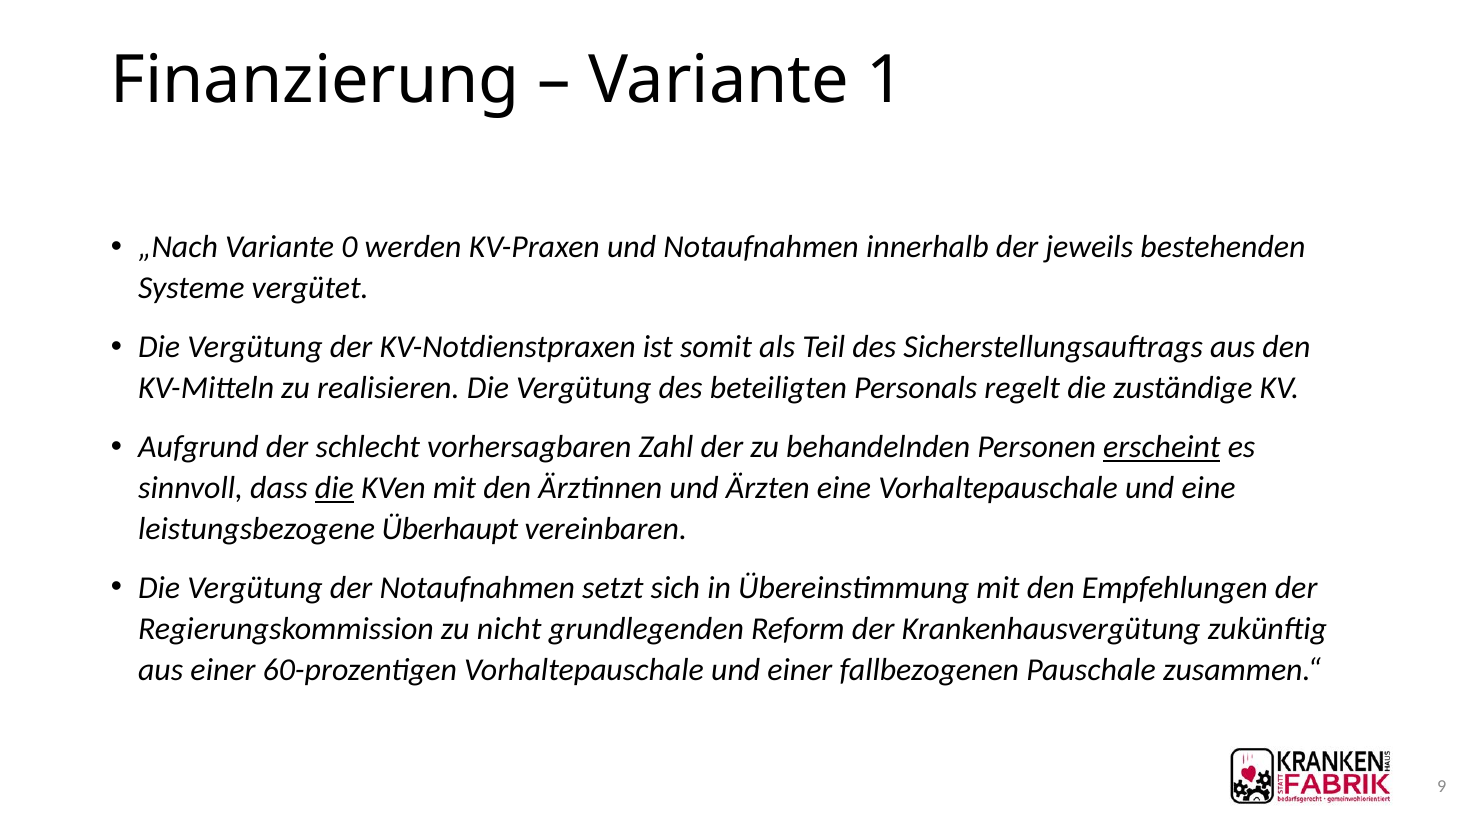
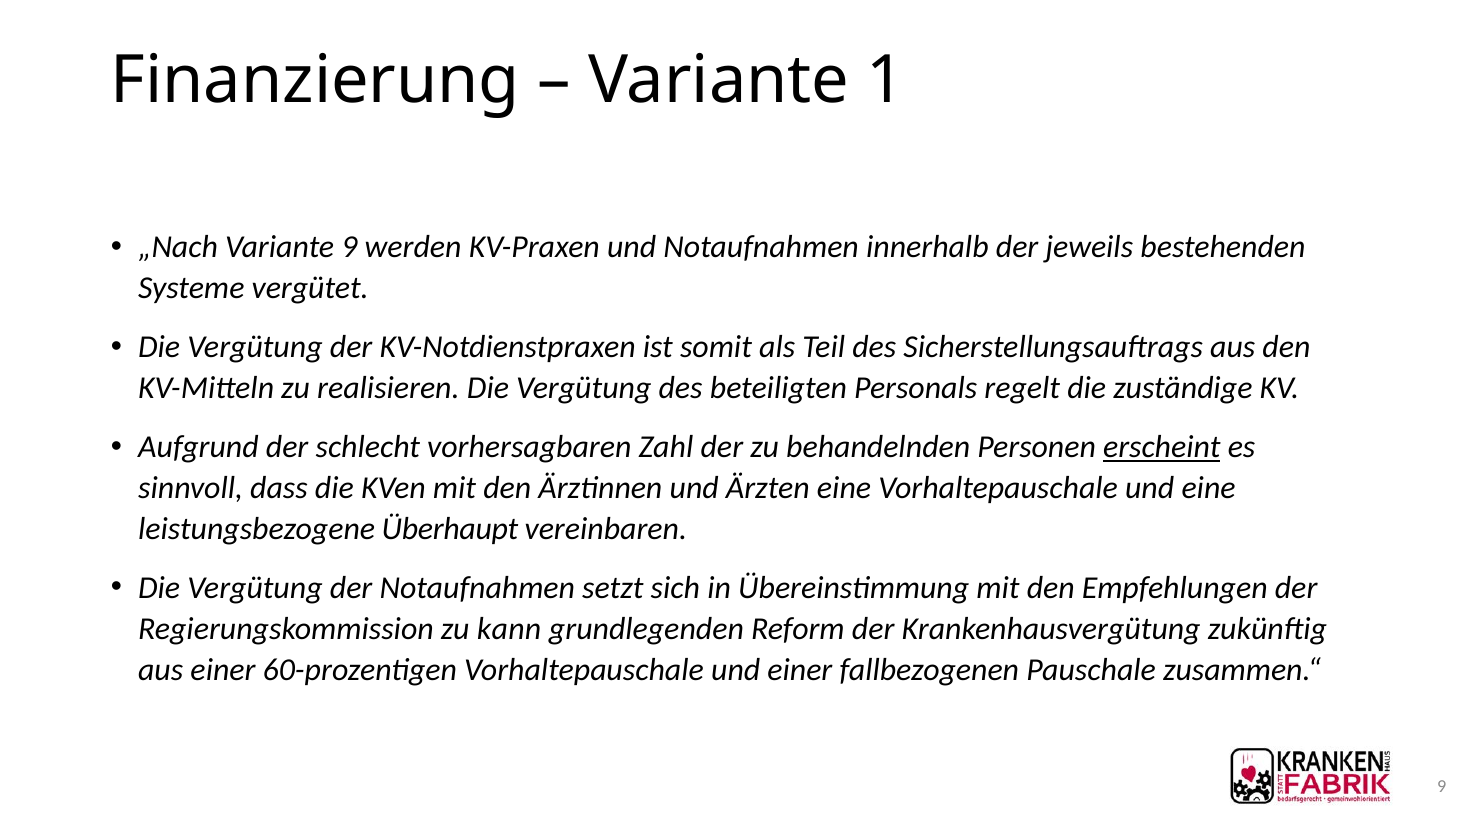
Variante 0: 0 -> 9 (350, 248)
die underline: present -> none (334, 489)
nicht: nicht -> kann (509, 630)
